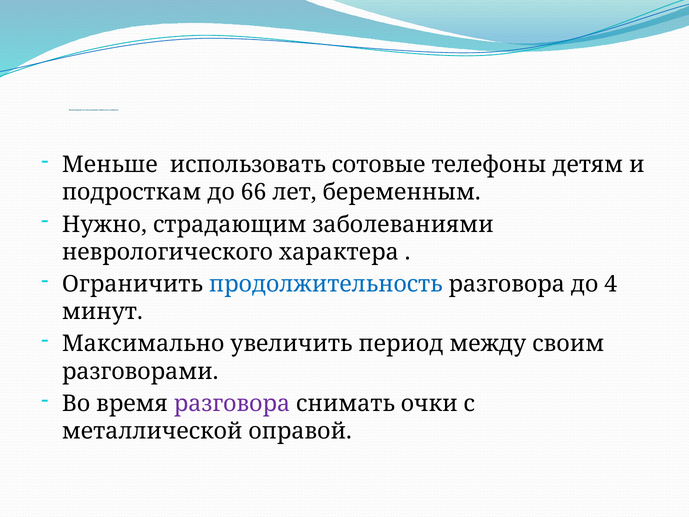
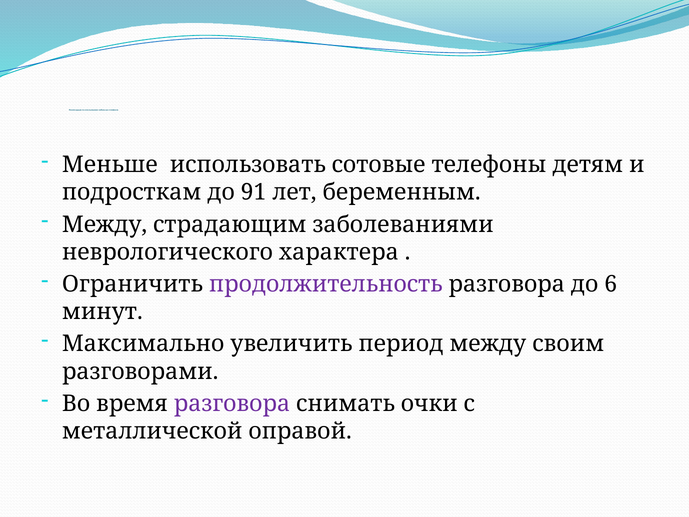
66: 66 -> 91 (254, 192)
Нужно: Нужно -> Между (105, 224)
продолжительность colour: blue -> purple (326, 284)
4: 4 -> 6 (611, 284)
